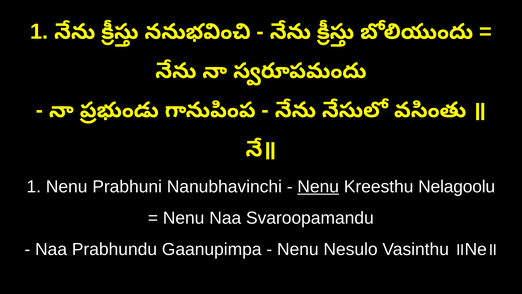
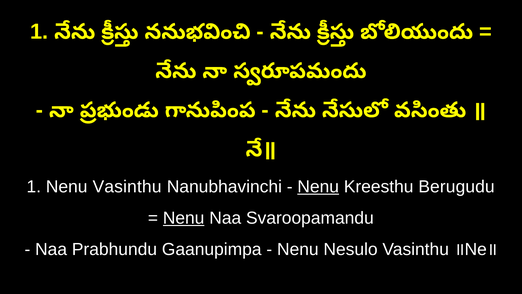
Nenu Prabhuni: Prabhuni -> Vasinthu (127, 187)
Nelagoolu: Nelagoolu -> Berugudu (457, 187)
Nenu underline: none -> present (184, 218)
